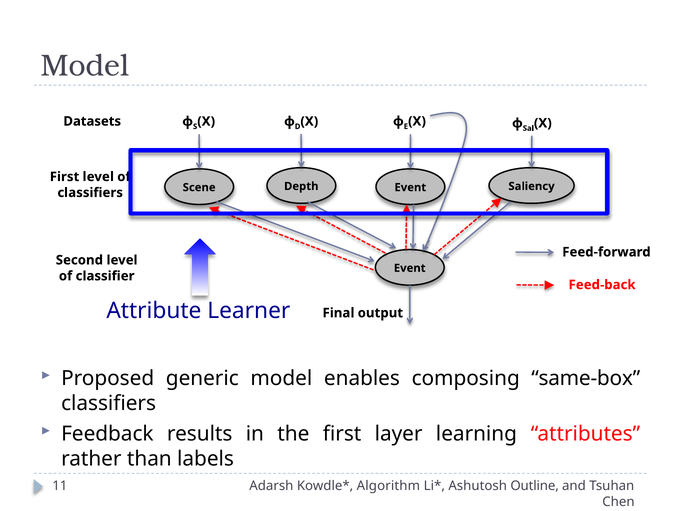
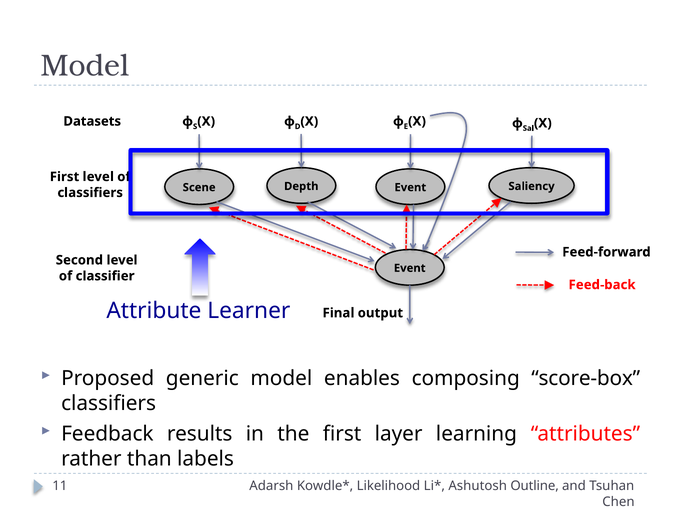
same-box: same-box -> score-box (586, 378)
Algorithm: Algorithm -> Likelihood (388, 486)
